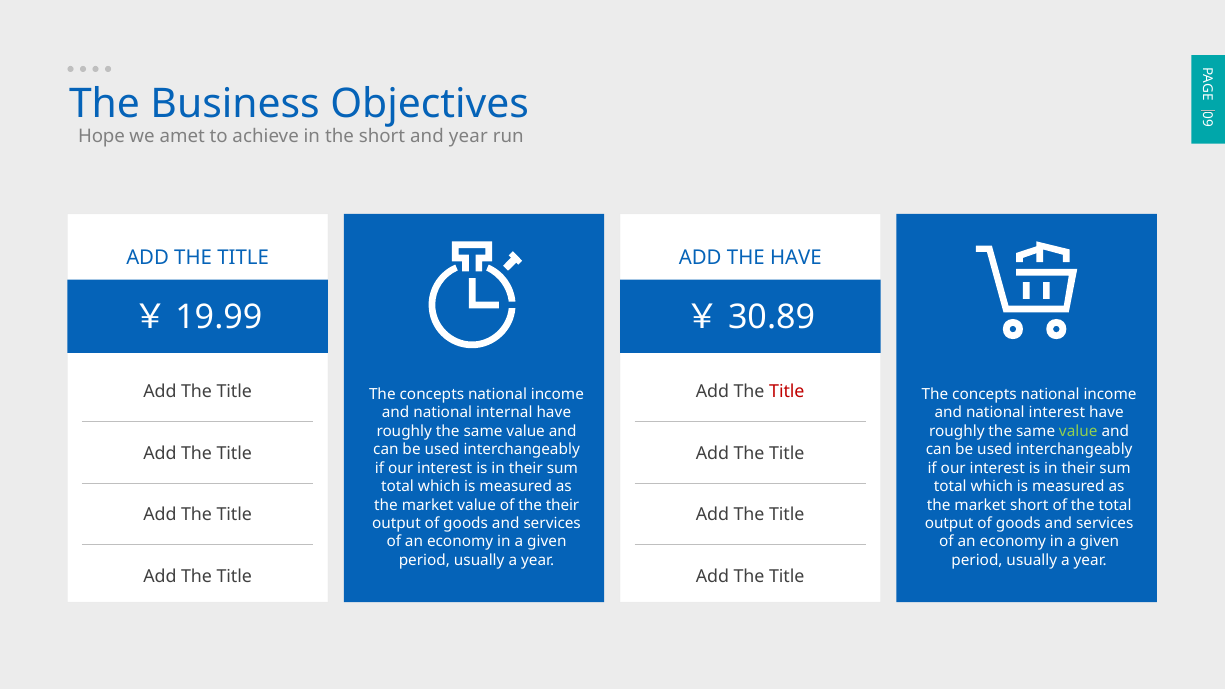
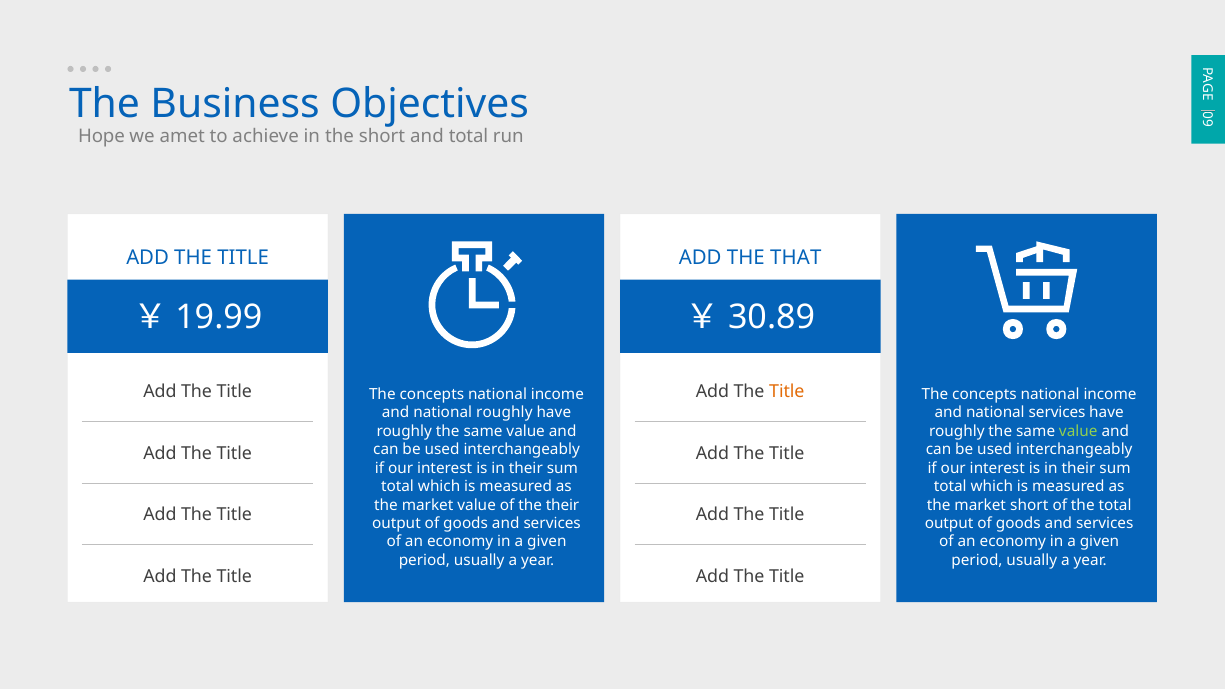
and year: year -> total (468, 136)
THE HAVE: HAVE -> THAT (796, 258)
Title colour: red -> orange (787, 392)
national internal: internal -> roughly (504, 413)
national interest: interest -> services (1057, 413)
